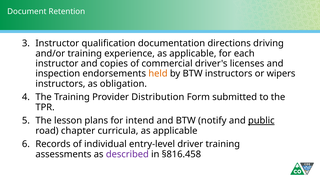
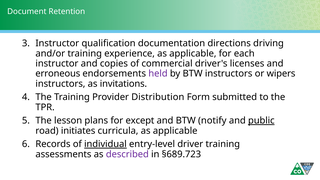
inspection: inspection -> erroneous (58, 74)
held colour: orange -> purple (158, 74)
obligation: obligation -> invitations (123, 84)
intend: intend -> except (140, 121)
chapter: chapter -> initiates (78, 131)
individual underline: none -> present (105, 144)
§816.458: §816.458 -> §689.723 (181, 154)
